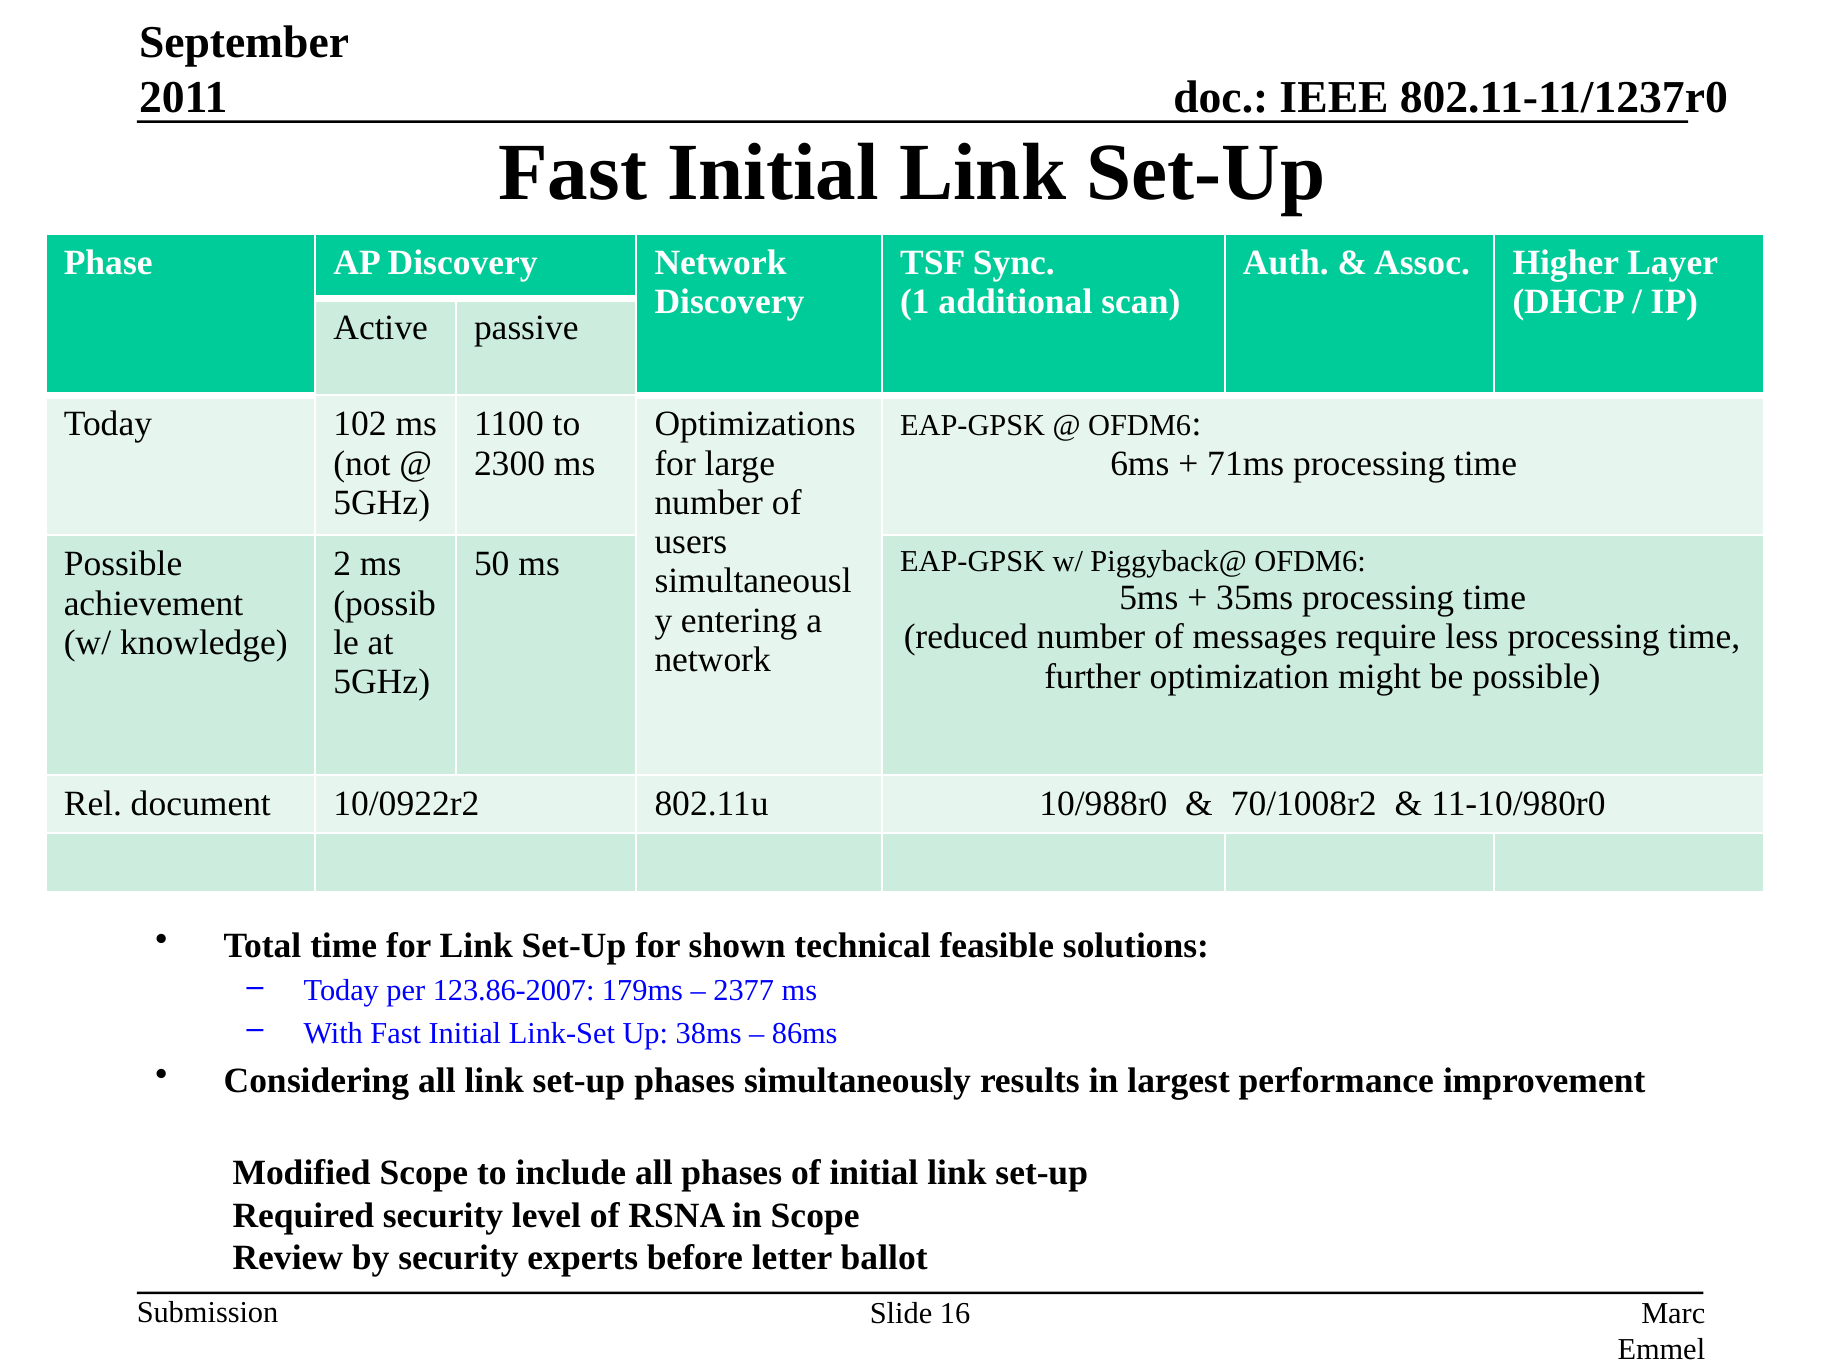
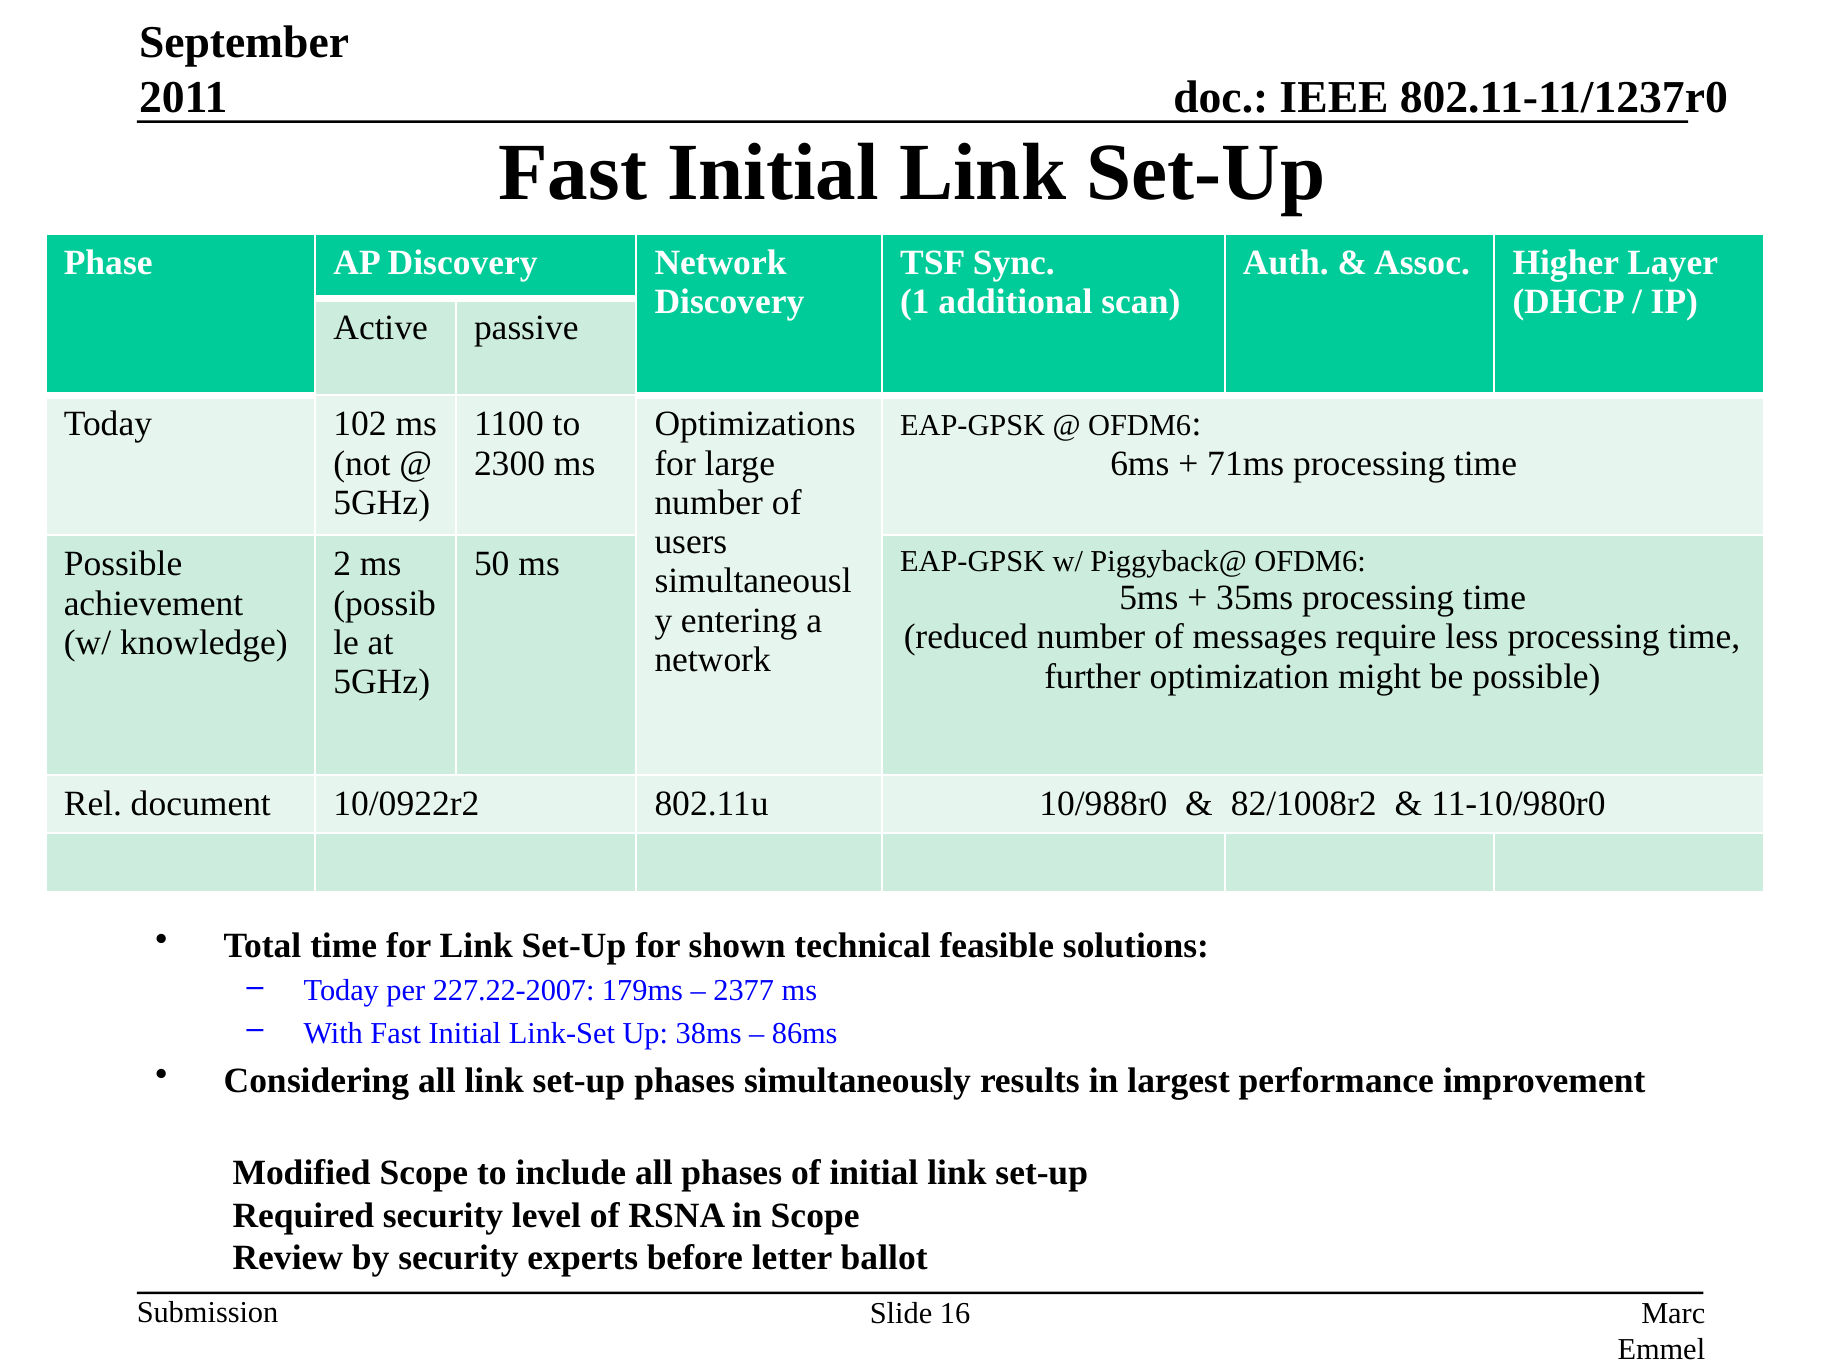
70/1008r2: 70/1008r2 -> 82/1008r2 (1304, 804)
123.86-2007: 123.86-2007 -> 227.22-2007 (514, 991)
